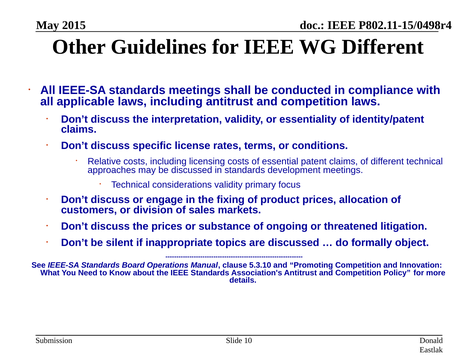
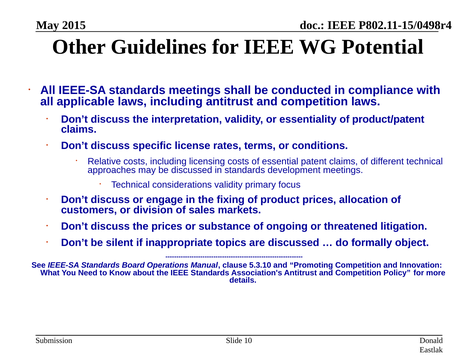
WG Different: Different -> Potential (383, 47)
identity/patent: identity/patent -> product/patent (388, 120)
